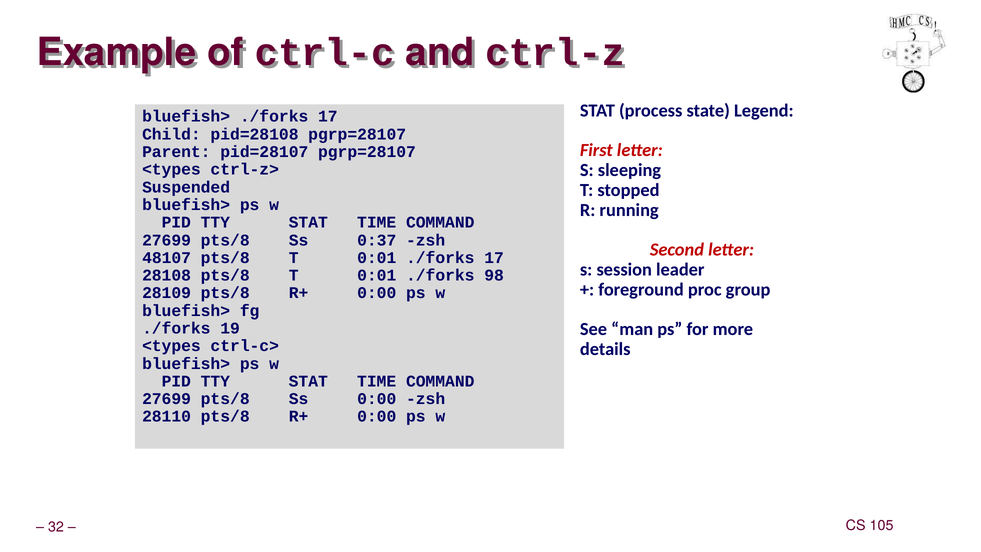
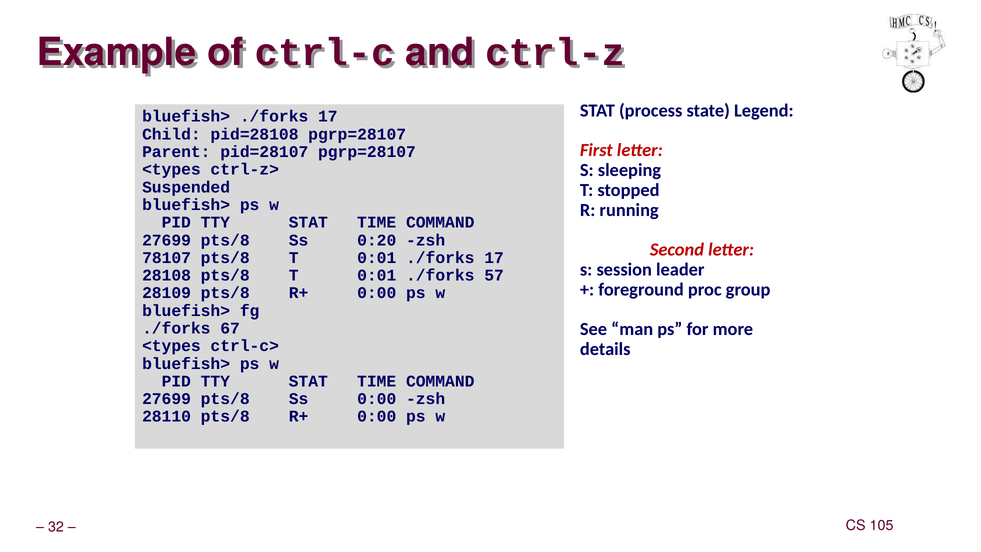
0:37: 0:37 -> 0:20 (377, 240)
48107: 48107 -> 78107 (167, 258)
98: 98 -> 57 (494, 275)
19: 19 -> 67 (230, 328)
